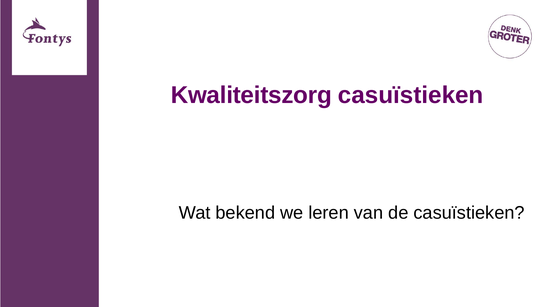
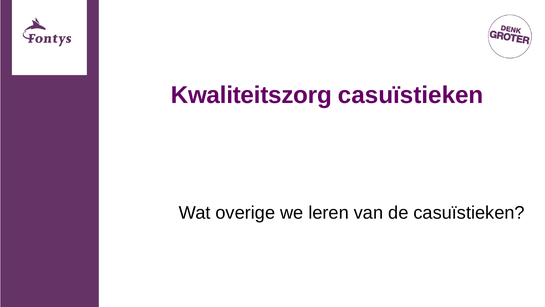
bekend: bekend -> overige (245, 212)
